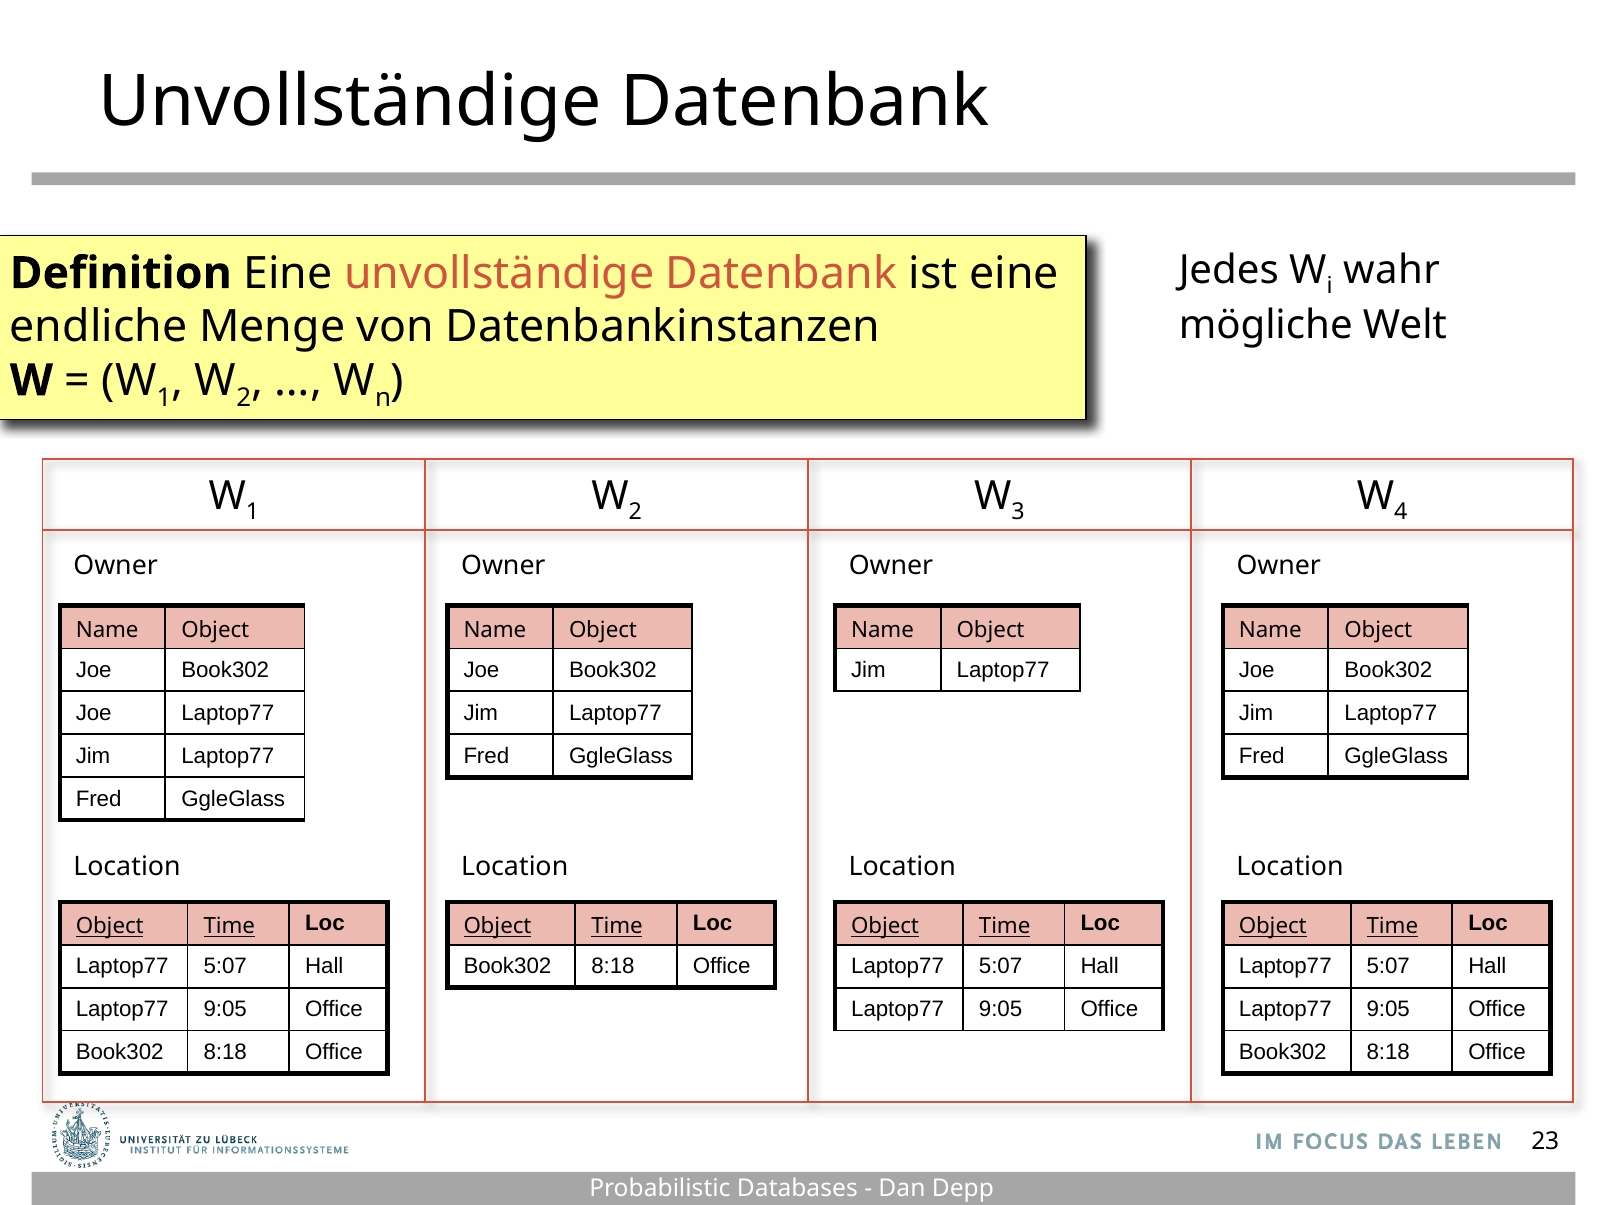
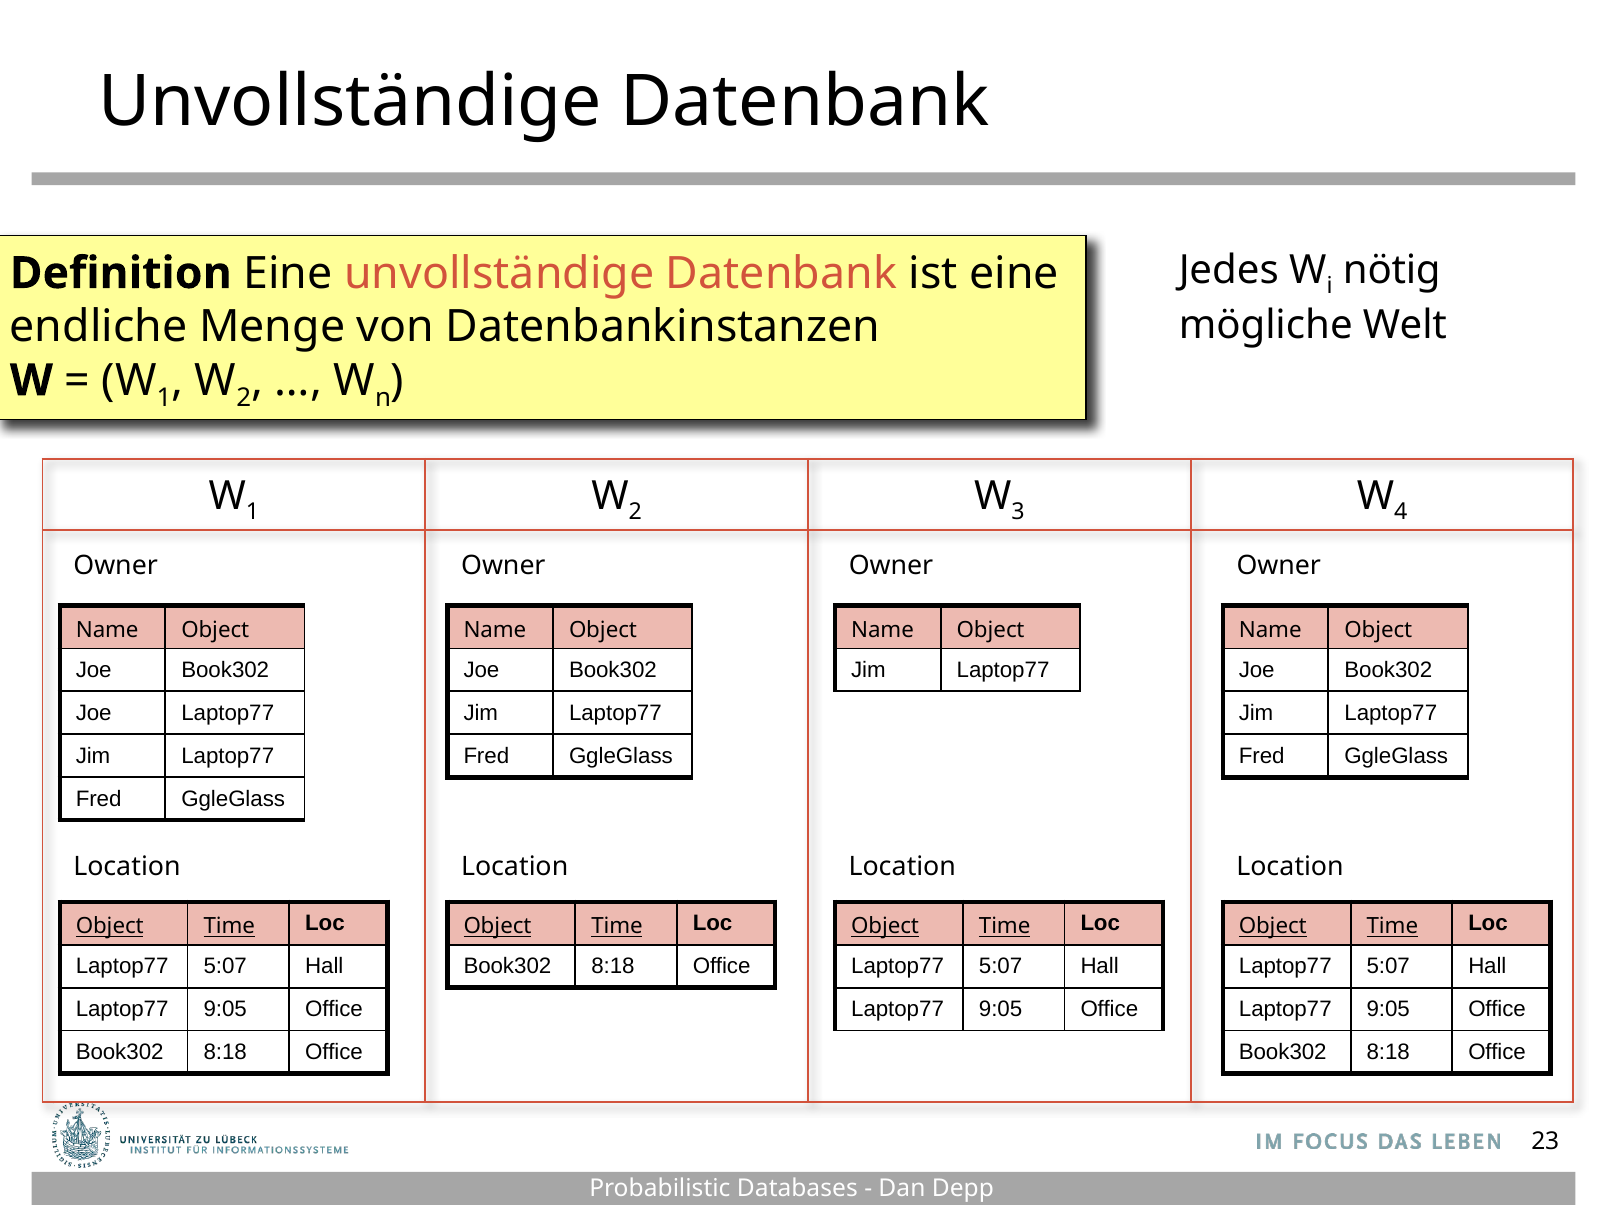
wahr: wahr -> nötig (1392, 270)
